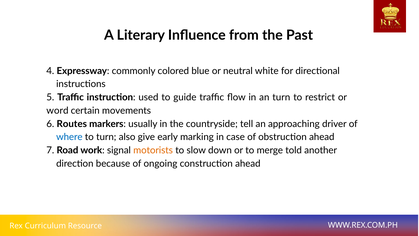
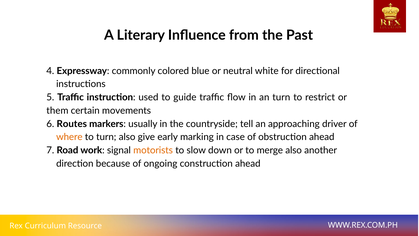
word: word -> them (57, 110)
where colour: blue -> orange (69, 137)
merge told: told -> also (294, 150)
